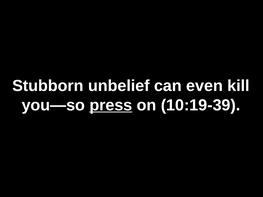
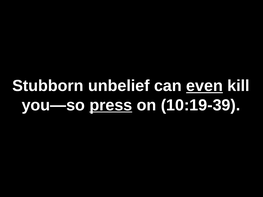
even underline: none -> present (205, 86)
